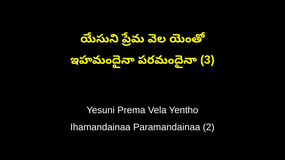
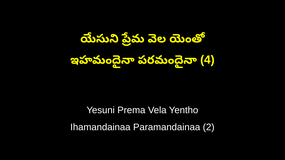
3: 3 -> 4 (207, 60)
